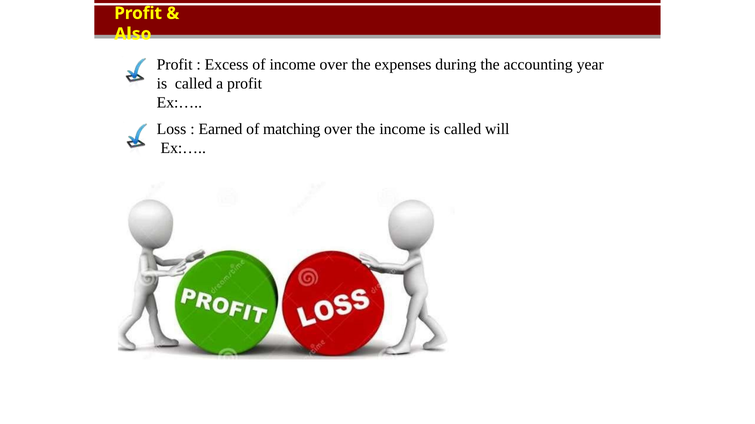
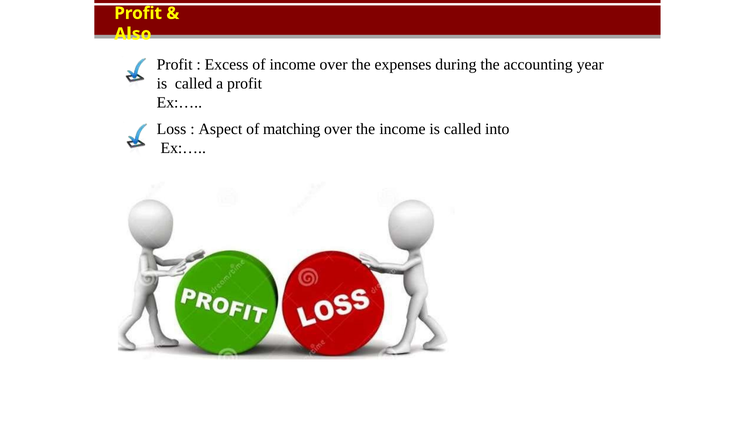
Earned: Earned -> Aspect (220, 129)
will: will -> into (497, 129)
